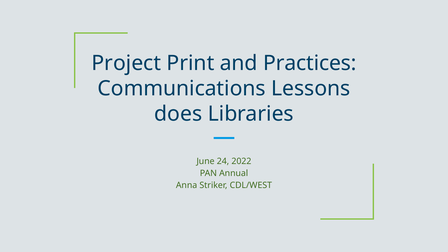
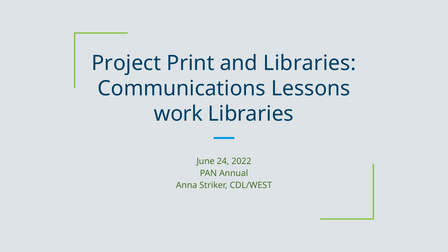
and Practices: Practices -> Libraries (310, 63)
does: does -> work (178, 114)
